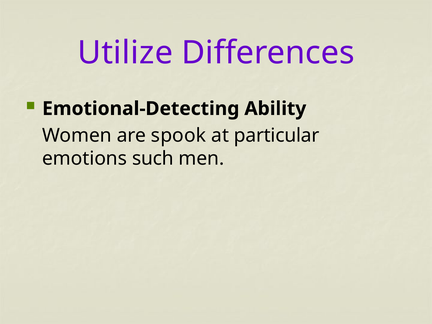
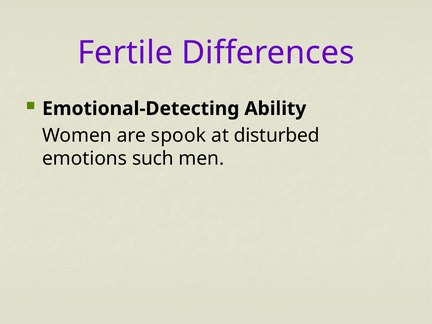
Utilize: Utilize -> Fertile (125, 53)
particular: particular -> disturbed (277, 136)
